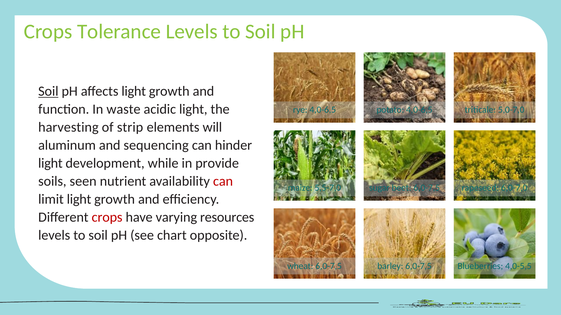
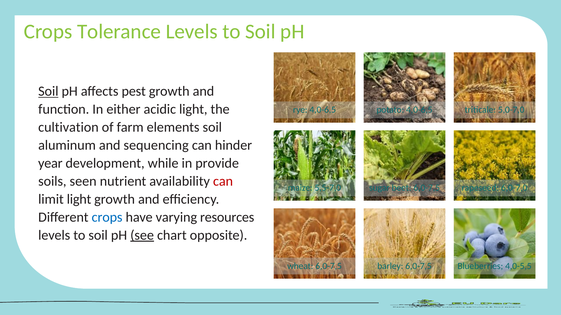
affects light: light -> pest (134, 91)
waste: waste -> either (124, 109)
harvesting: harvesting -> cultivation (68, 127)
strip: strip -> farm (130, 127)
elements will: will -> soil (212, 127)
light: light -> year (50, 163)
crops colour: red -> blue (107, 218)
see underline: none -> present (142, 236)
